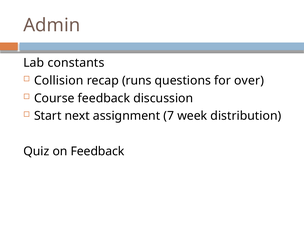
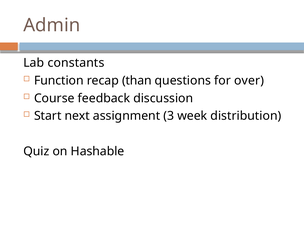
Collision: Collision -> Function (59, 81)
runs: runs -> than (137, 81)
7: 7 -> 3 (169, 116)
on Feedback: Feedback -> Hashable (98, 151)
